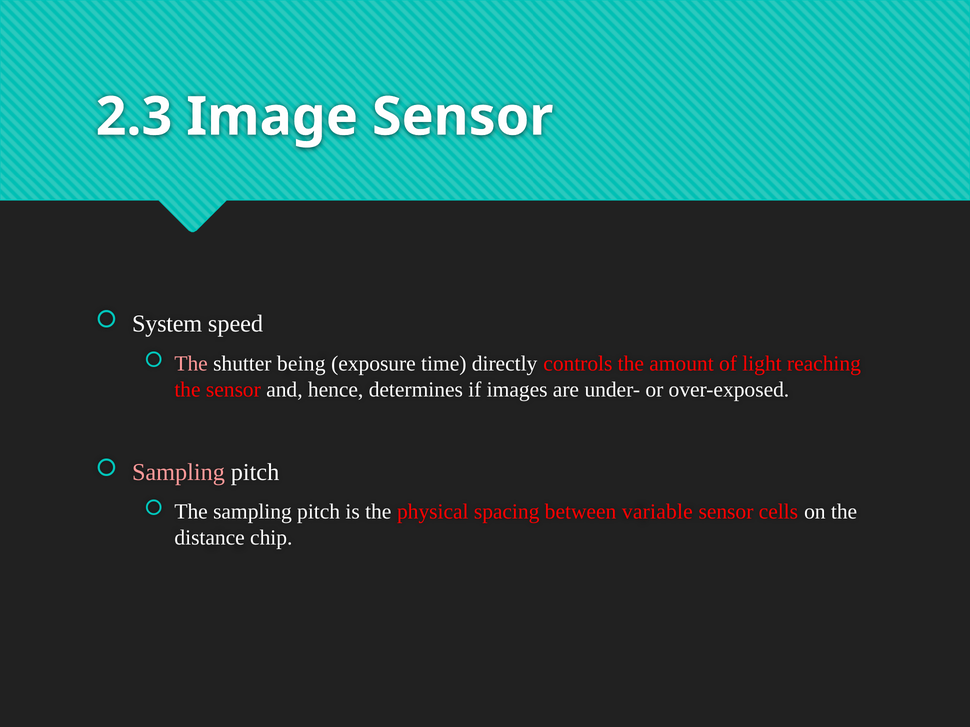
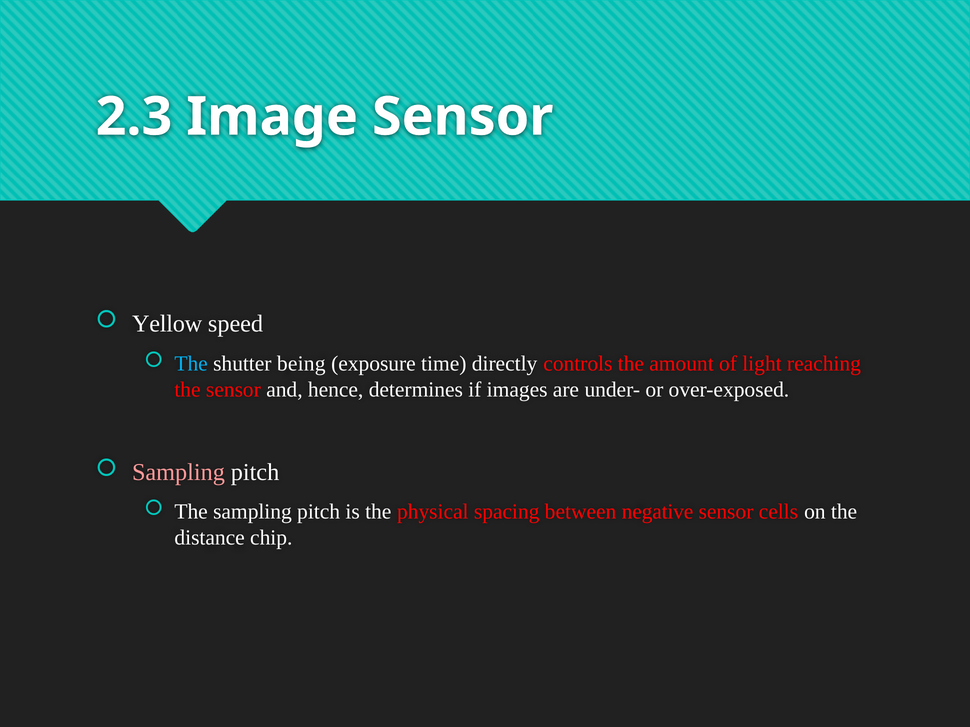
System: System -> Yellow (167, 324)
The colour: pink -> light blue (191, 364)
variable: variable -> negative (658, 512)
